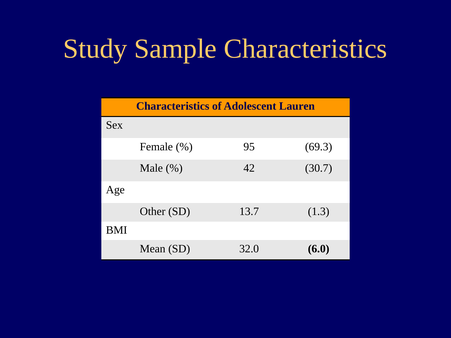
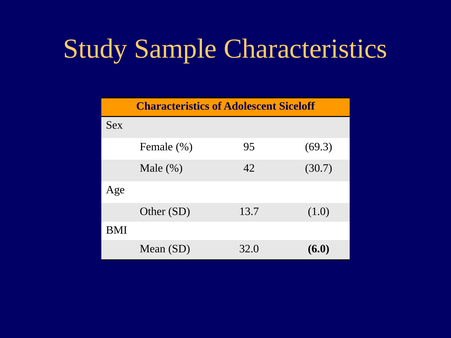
Lauren: Lauren -> Siceloff (297, 106)
1.3: 1.3 -> 1.0 (319, 212)
